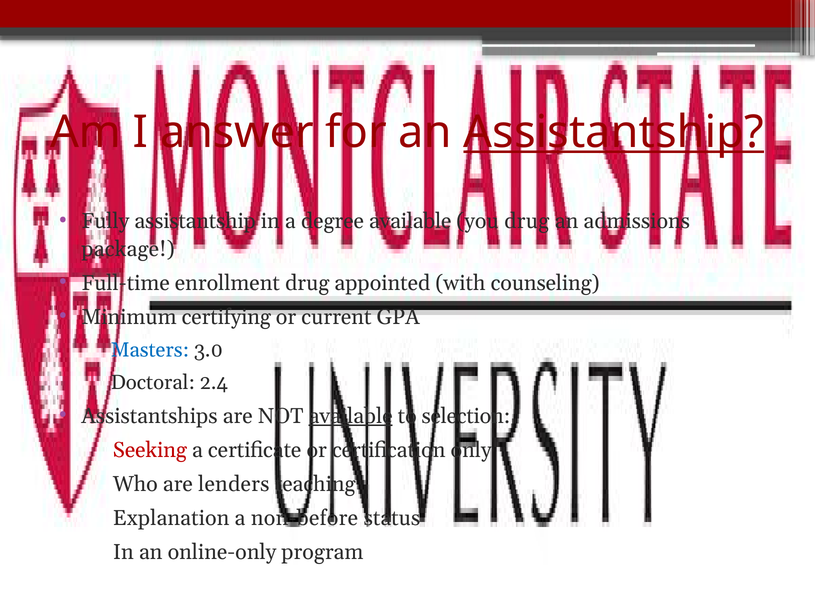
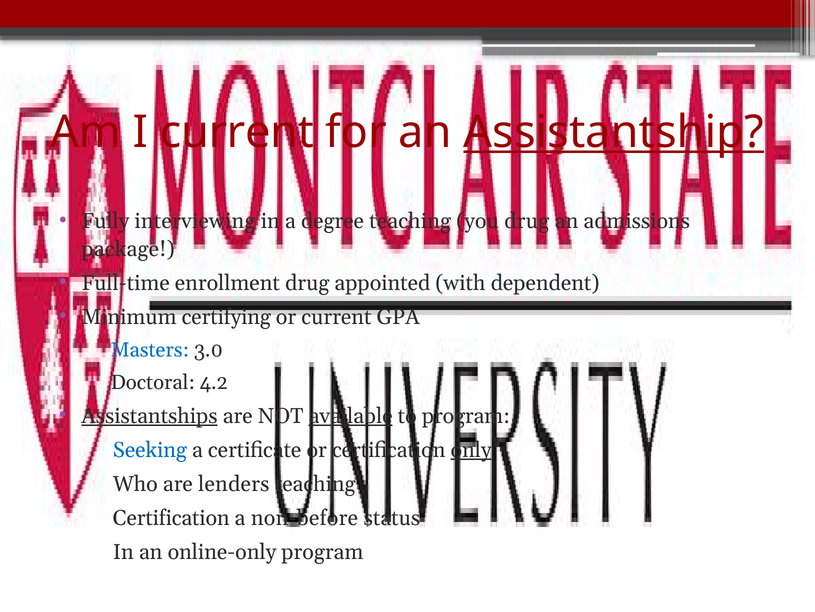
I answer: answer -> current (237, 132)
Fully assistantship: assistantship -> interviewing (195, 221)
degree available: available -> teaching (410, 221)
counseling: counseling -> dependent (545, 283)
2.4: 2.4 -> 4.2 (214, 382)
Assistantships underline: none -> present (149, 416)
to selection: selection -> program (466, 416)
Seeking colour: red -> blue (150, 450)
only underline: none -> present (471, 450)
Explanation: Explanation -> Certification (171, 517)
